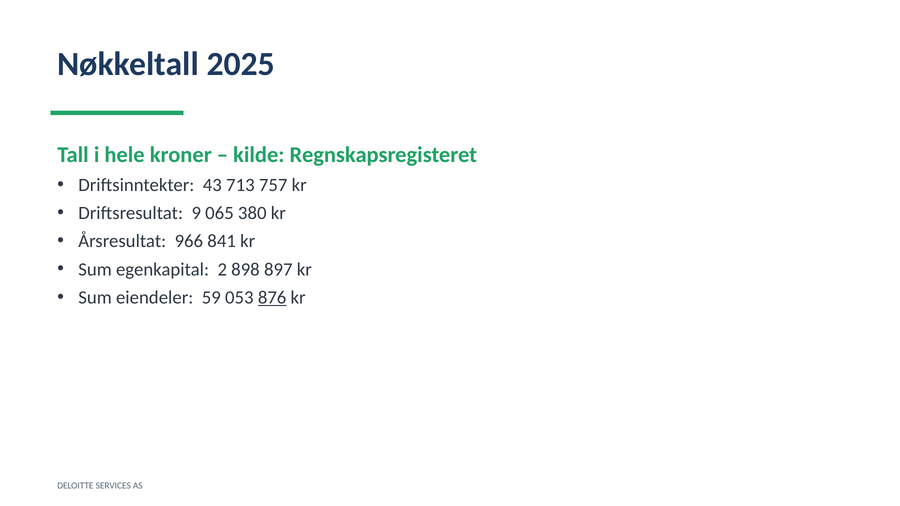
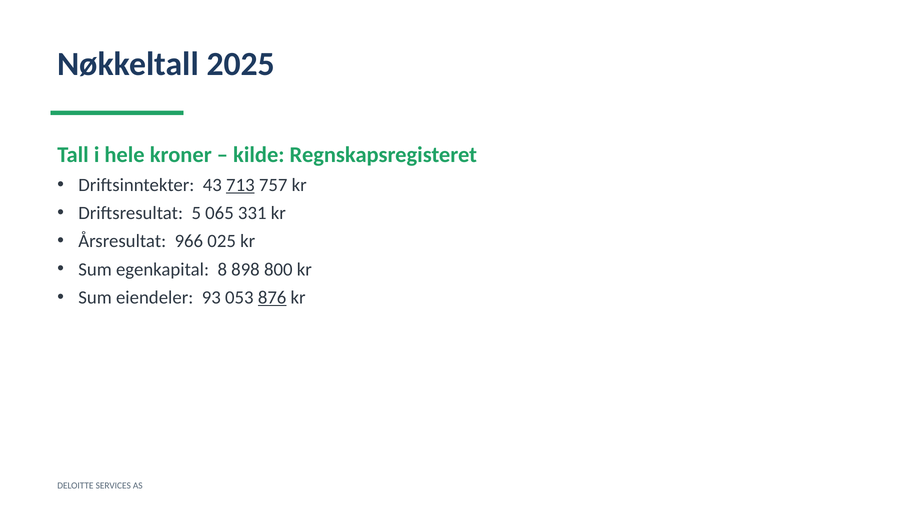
713 underline: none -> present (240, 185)
9: 9 -> 5 (196, 213)
380: 380 -> 331 (252, 213)
841: 841 -> 025 (222, 241)
2: 2 -> 8 (222, 269)
897: 897 -> 800 (278, 269)
59: 59 -> 93 (211, 298)
